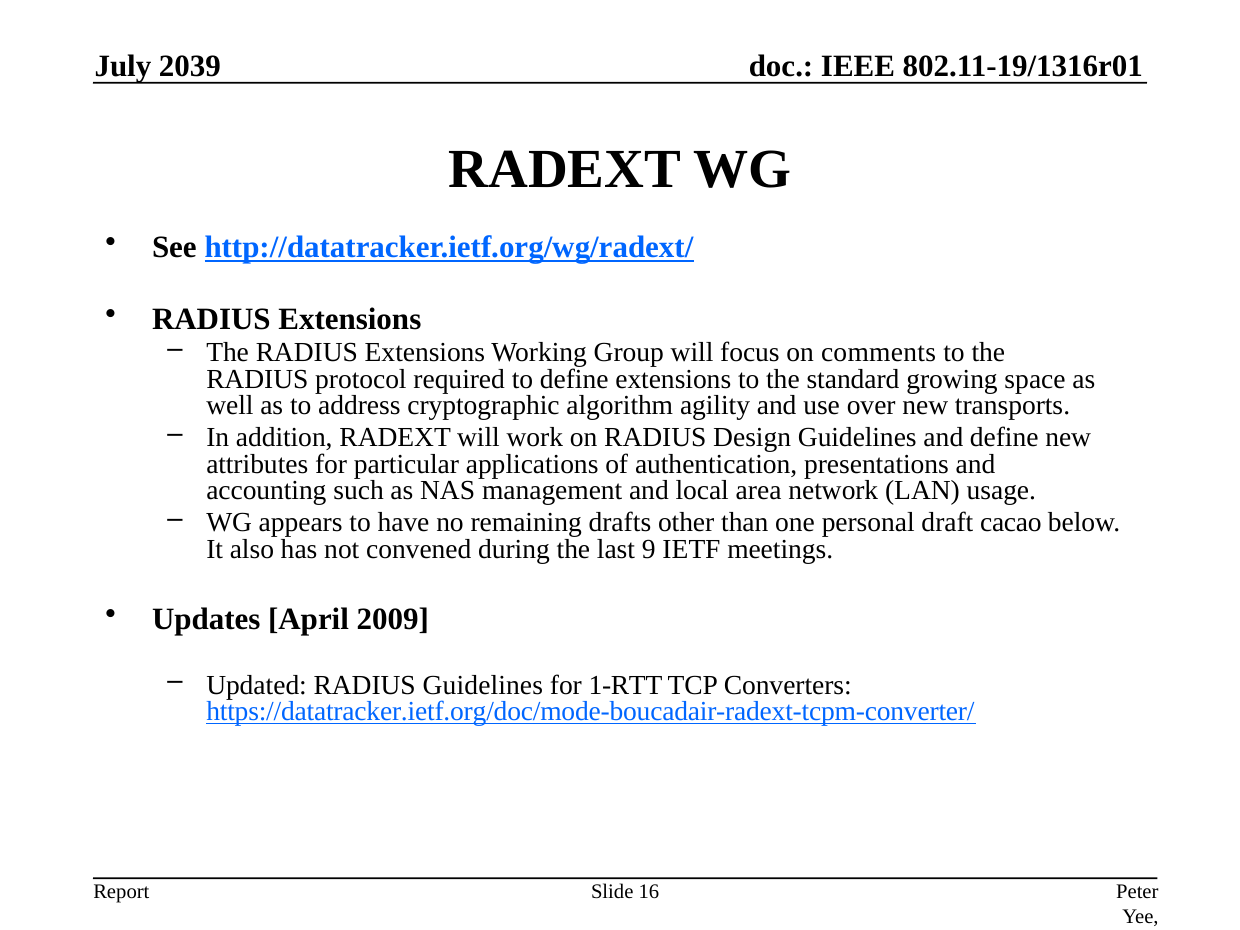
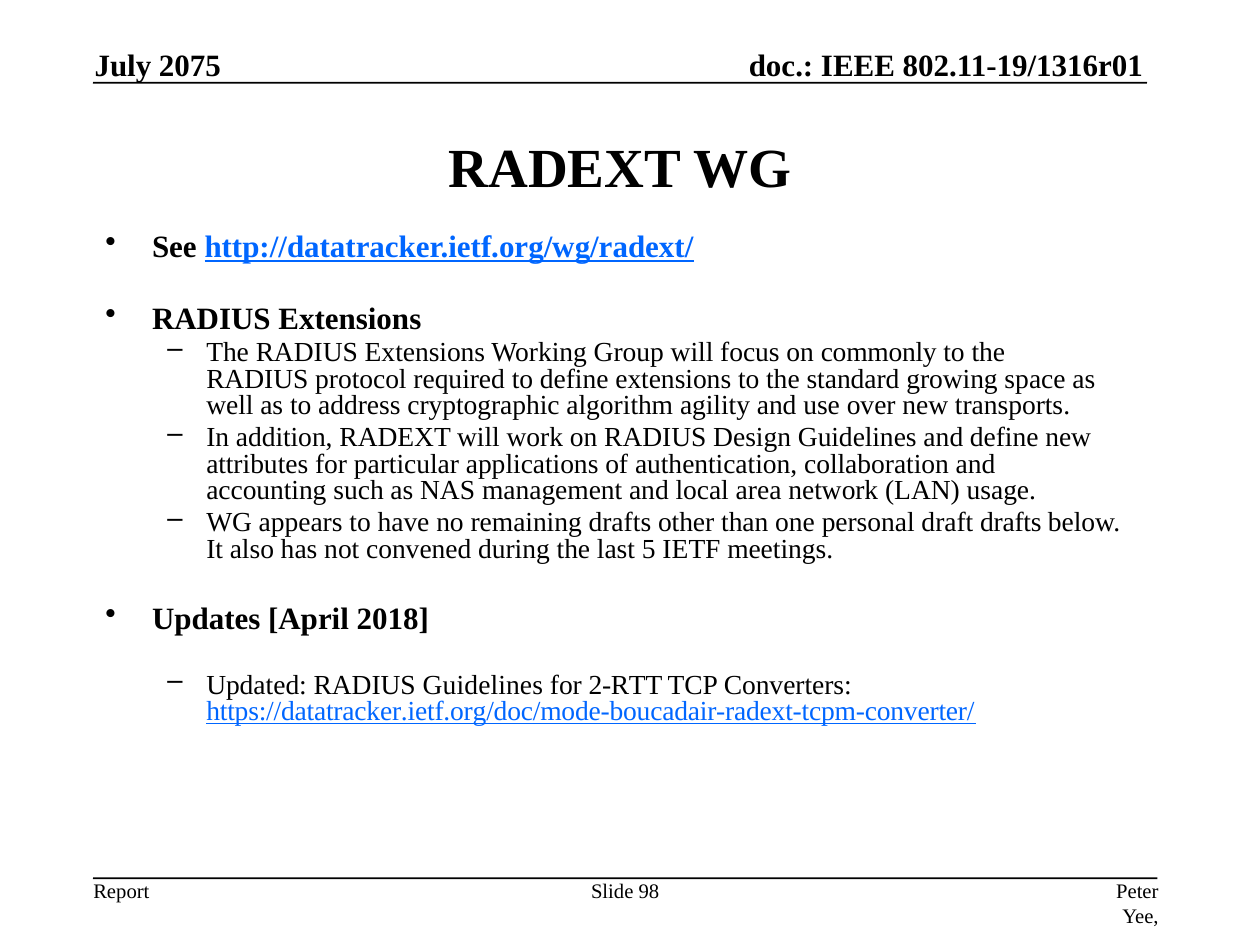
2039: 2039 -> 2075 (190, 66)
comments: comments -> commonly (879, 353)
presentations: presentations -> collaboration (876, 464)
draft cacao: cacao -> drafts (1011, 523)
9: 9 -> 5 (649, 549)
2009: 2009 -> 2018 (393, 619)
1-RTT: 1-RTT -> 2-RTT (625, 685)
16: 16 -> 98 (649, 892)
